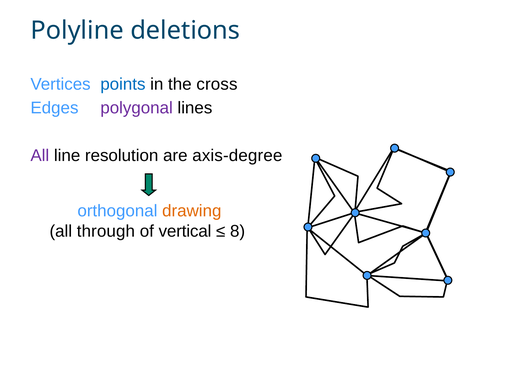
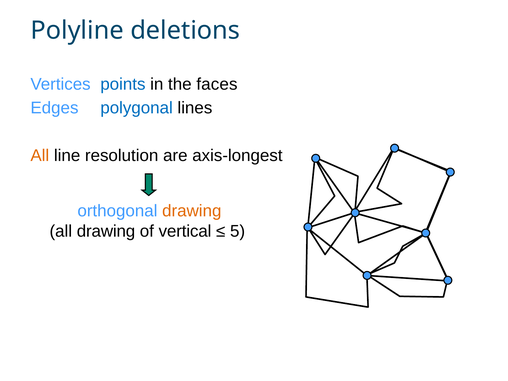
cross: cross -> faces (217, 84)
polygonal colour: purple -> blue (137, 108)
All colour: purple -> orange (40, 155)
axis-degree: axis-degree -> axis-longest (237, 155)
all through: through -> drawing (106, 231)
8: 8 -> 5 (238, 231)
